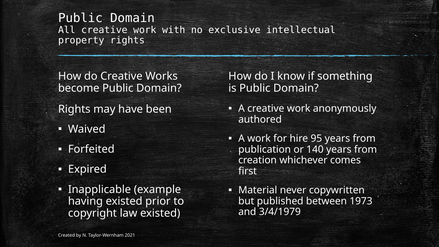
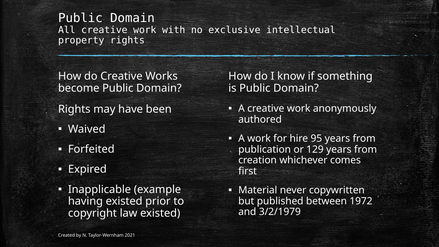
140: 140 -> 129 (315, 149)
1973: 1973 -> 1972 (361, 201)
3/4/1979: 3/4/1979 -> 3/2/1979 (280, 212)
